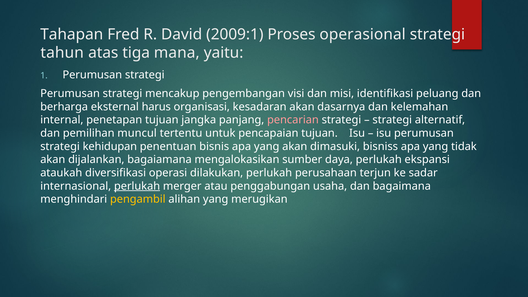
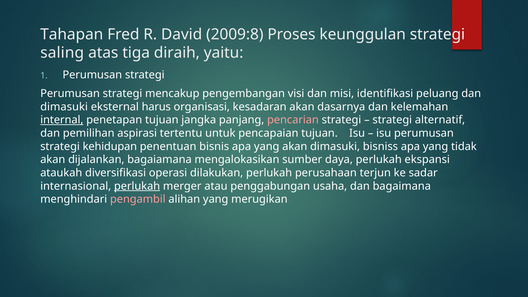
2009:1: 2009:1 -> 2009:8 (235, 34)
operasional: operasional -> keunggulan (363, 34)
tahun: tahun -> saling (62, 53)
mana: mana -> diraih (177, 53)
berharga: berharga -> dimasuki (64, 107)
internal underline: none -> present (62, 120)
muncul: muncul -> aspirasi (137, 133)
pengambil colour: yellow -> pink (138, 199)
